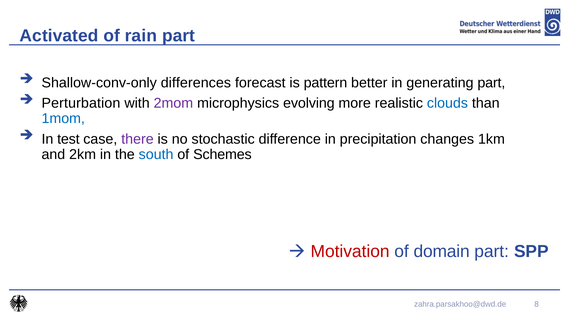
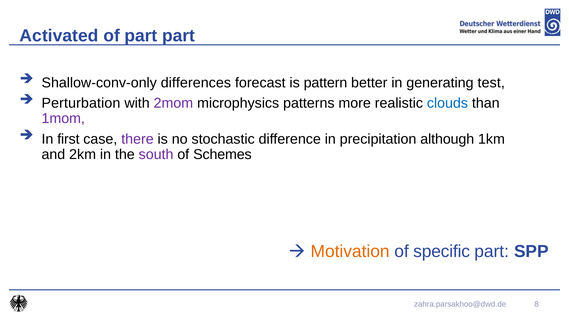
of rain: rain -> part (141, 36)
generating part: part -> test (491, 83)
evolving: evolving -> patterns (309, 103)
1mom colour: blue -> purple (63, 119)
test: test -> first (68, 139)
changes: changes -> although (447, 139)
south colour: blue -> purple (156, 154)
Motivation colour: red -> orange (350, 251)
domain: domain -> specific (442, 251)
